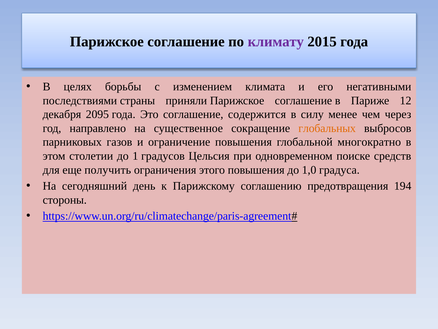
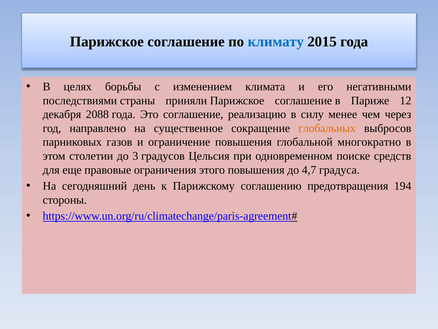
климату colour: purple -> blue (276, 42)
2095: 2095 -> 2088 (97, 114)
содержится: содержится -> реализацию (257, 114)
1: 1 -> 3 (135, 156)
получить: получить -> правовые (108, 170)
1,0: 1,0 -> 4,7 (309, 170)
